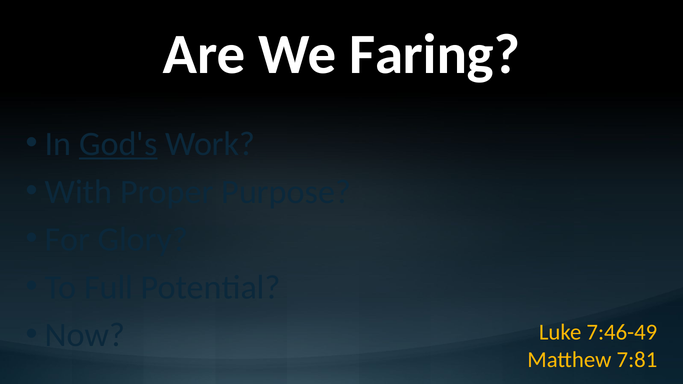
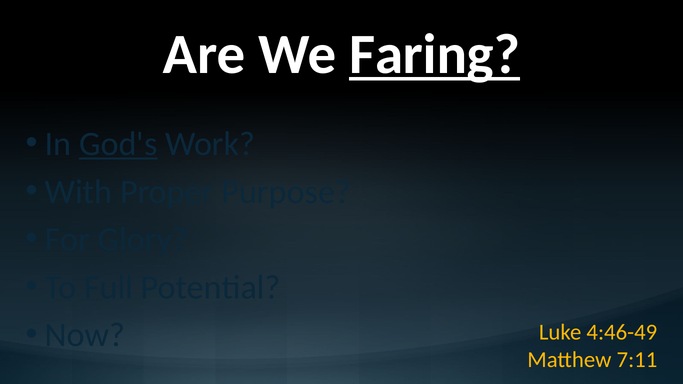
Faring underline: none -> present (435, 54)
7:46-49: 7:46-49 -> 4:46-49 (622, 332)
7:81: 7:81 -> 7:11 (637, 360)
